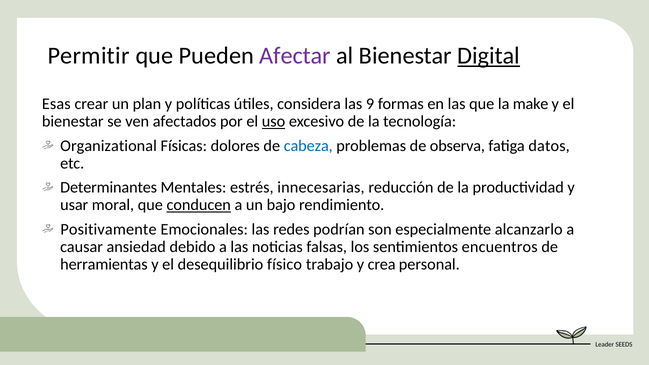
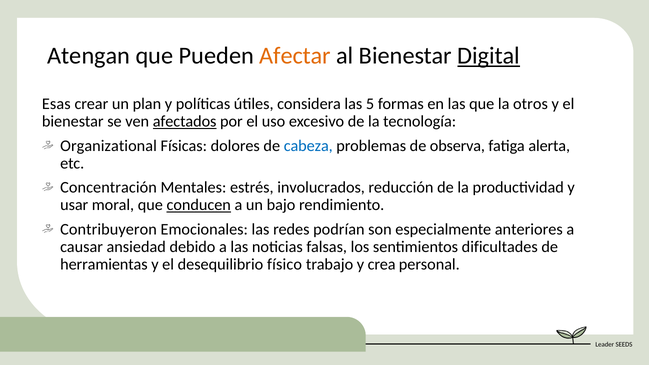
Permitir: Permitir -> Atengan (89, 56)
Afectar colour: purple -> orange (295, 56)
9: 9 -> 5 (370, 104)
make: make -> otros (530, 104)
afectados underline: none -> present (185, 121)
uso underline: present -> none (274, 121)
datos: datos -> alerta (549, 146)
Determinantes: Determinantes -> Concentración (109, 187)
innecesarias: innecesarias -> involucrados (321, 187)
Positivamente: Positivamente -> Contribuyeron (109, 229)
alcanzarlo: alcanzarlo -> anteriores (529, 229)
encuentros: encuentros -> dificultades (500, 247)
